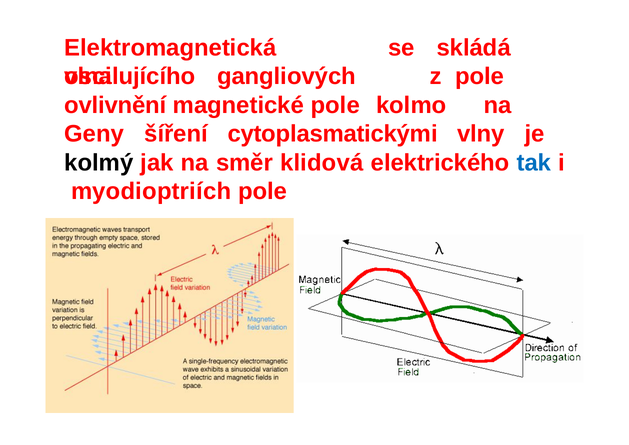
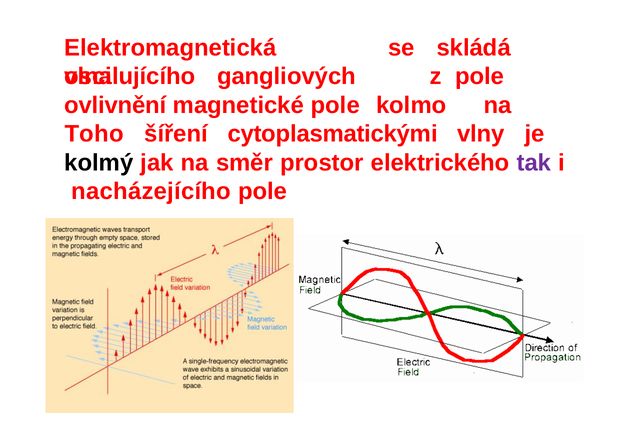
Geny: Geny -> Toho (94, 134)
klidová: klidová -> prostor (322, 163)
tak colour: blue -> purple (534, 163)
myodioptriích: myodioptriích -> nacházejícího (151, 191)
